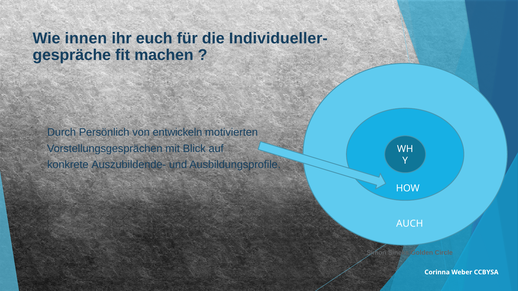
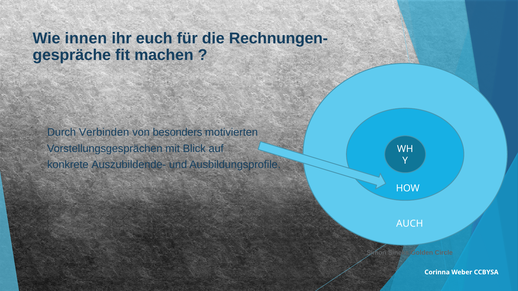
Individueller-: Individueller- -> Rechnungen- (278, 38)
Persönlich: Persönlich -> Verbinden (104, 132)
entwickeln: entwickeln -> besonders (177, 132)
